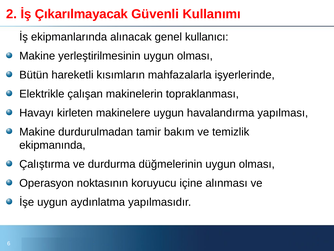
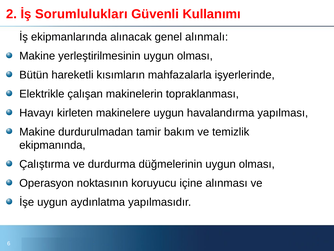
Çıkarılmayacak: Çıkarılmayacak -> Sorumlulukları (81, 14)
kullanıcı: kullanıcı -> alınmalı (207, 37)
